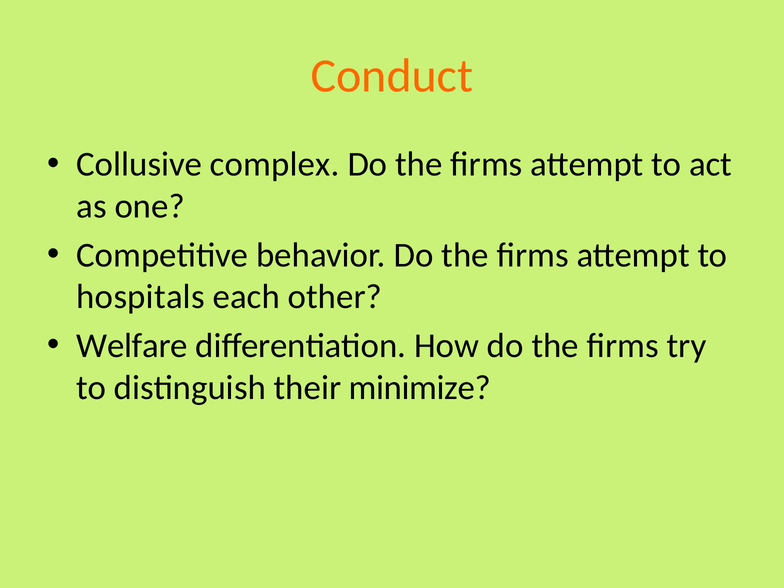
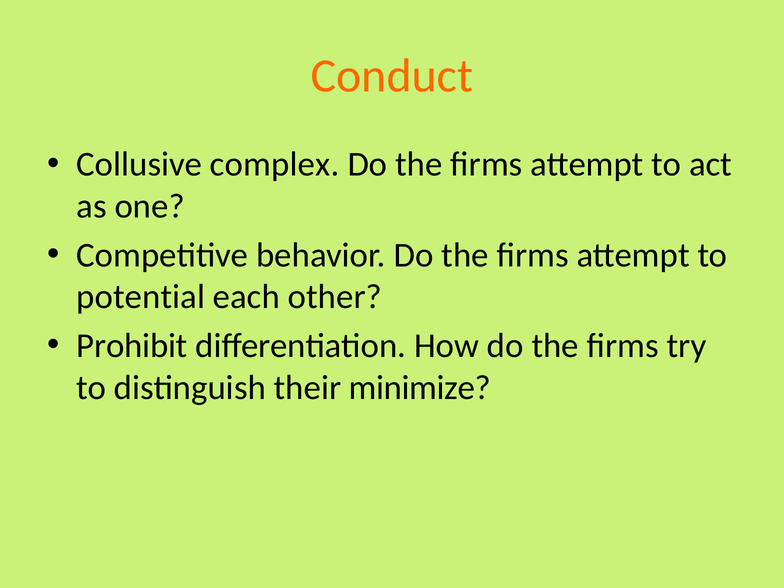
hospitals: hospitals -> potential (141, 297)
Welfare: Welfare -> Prohibit (132, 346)
